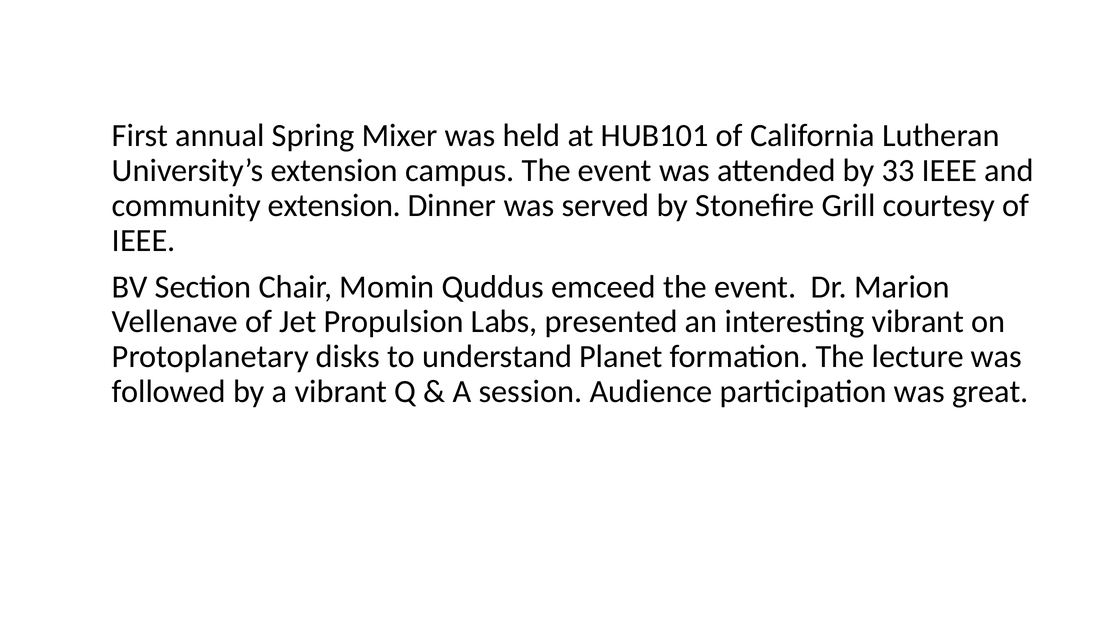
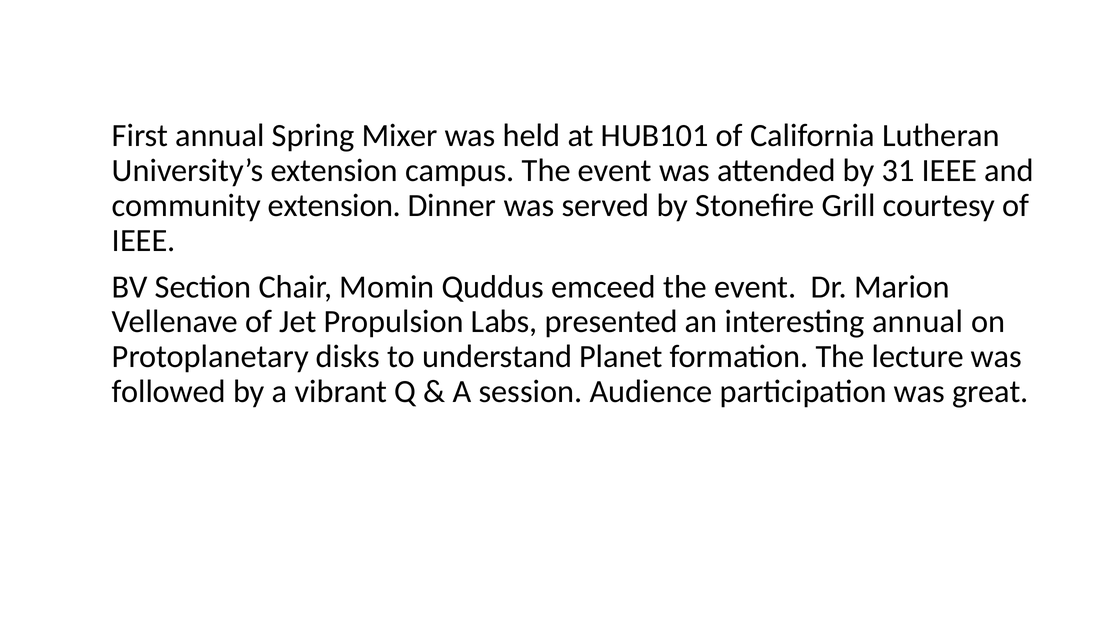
33: 33 -> 31 (898, 171)
interesting vibrant: vibrant -> annual (918, 322)
